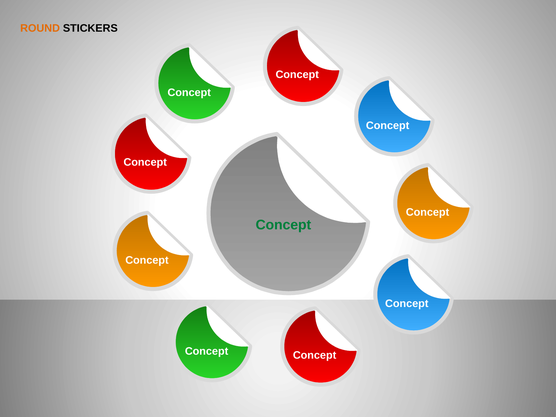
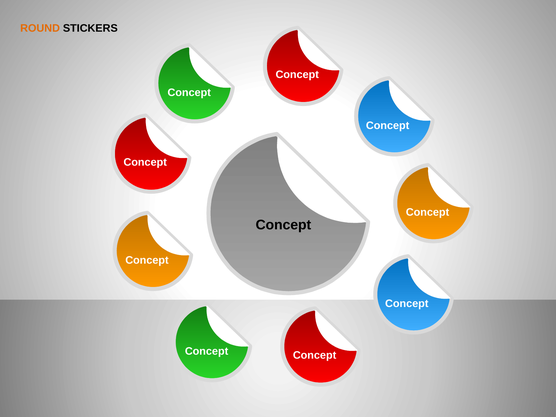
Concept colour: green -> black (283, 225)
